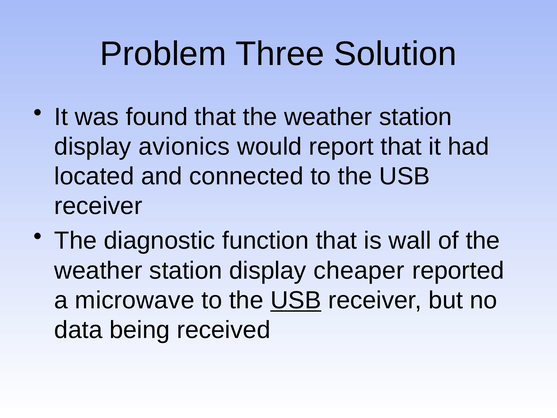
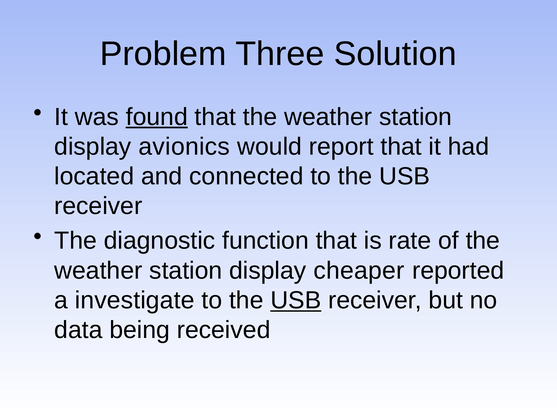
found underline: none -> present (157, 117)
wall: wall -> rate (410, 241)
microwave: microwave -> investigate (135, 300)
